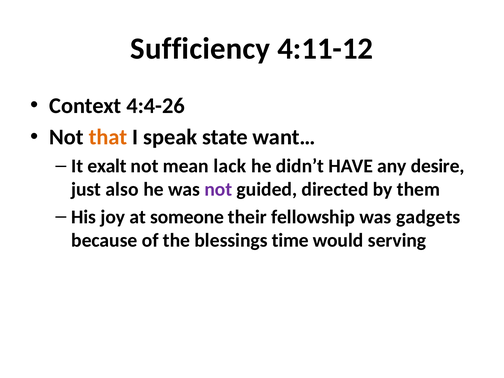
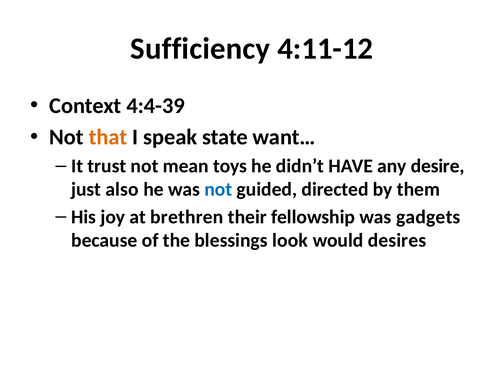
4:4-26: 4:4-26 -> 4:4-39 (156, 106)
exalt: exalt -> trust (107, 166)
lack: lack -> toys (230, 166)
not colour: purple -> blue (218, 190)
someone: someone -> brethren (187, 217)
time: time -> look (290, 240)
serving: serving -> desires (397, 240)
